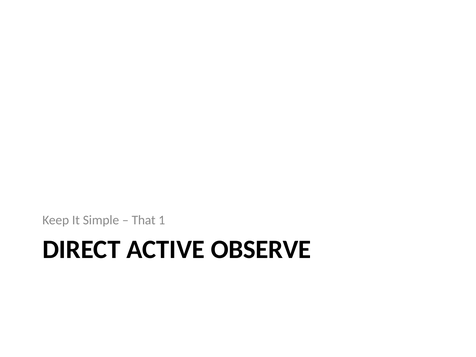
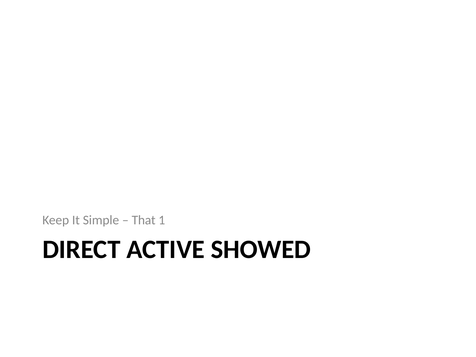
OBSERVE: OBSERVE -> SHOWED (261, 249)
